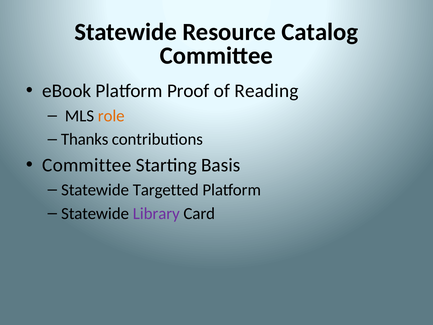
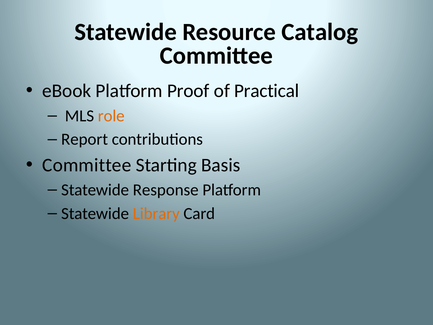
Reading: Reading -> Practical (267, 91)
Thanks: Thanks -> Report (85, 139)
Targetted: Targetted -> Response (166, 190)
Library colour: purple -> orange (156, 213)
